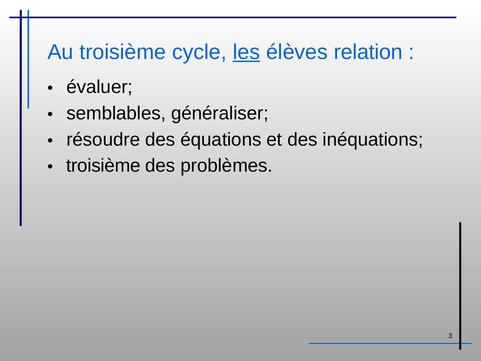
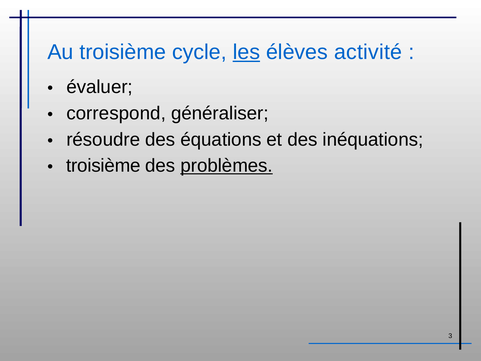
relation: relation -> activité (368, 52)
semblables: semblables -> correspond (116, 113)
problèmes underline: none -> present (227, 166)
